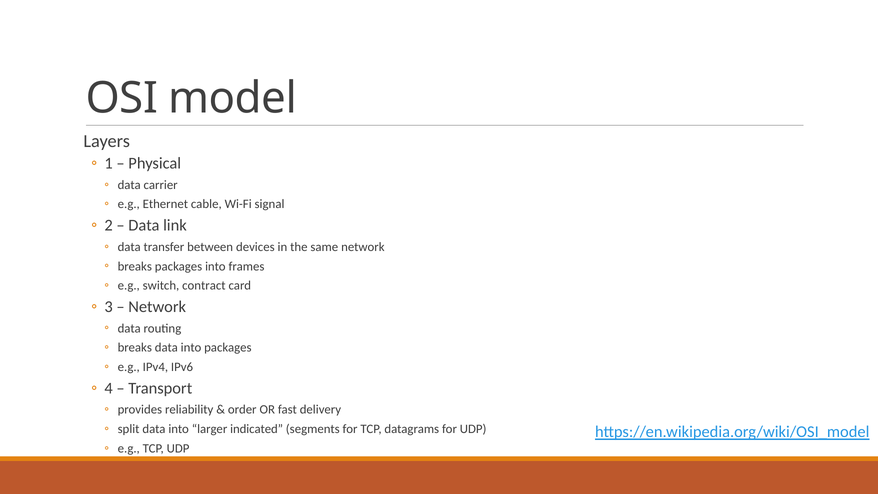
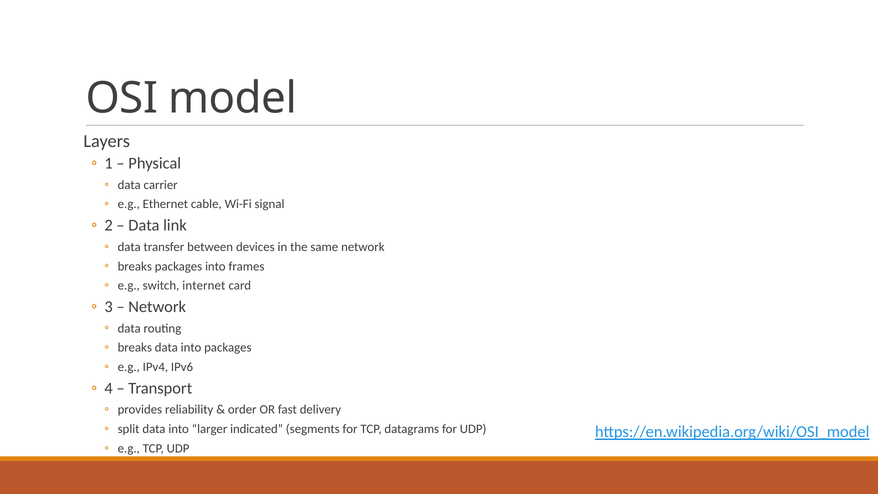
contract: contract -> internet (204, 286)
